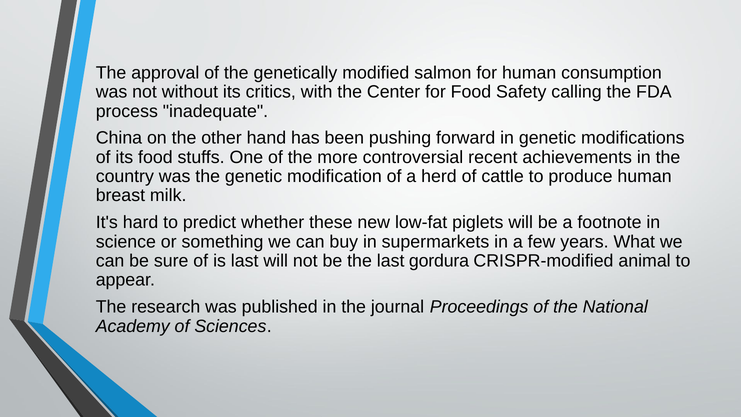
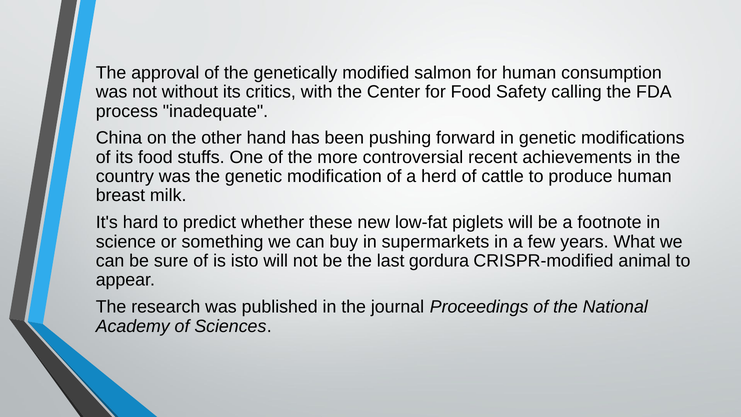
is last: last -> isto (245, 261)
